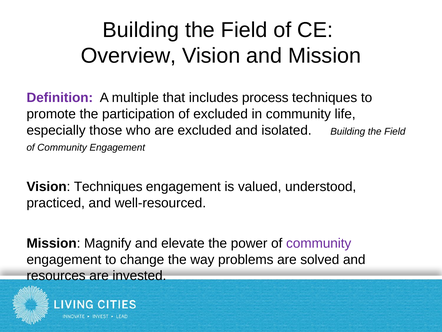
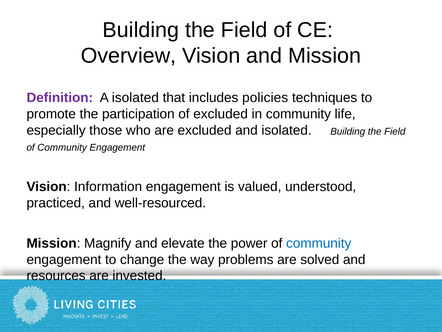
A multiple: multiple -> isolated (135, 98)
process: process -> policies (265, 98)
Vision Techniques: Techniques -> Information (108, 187)
community colour: purple -> blue (319, 243)
